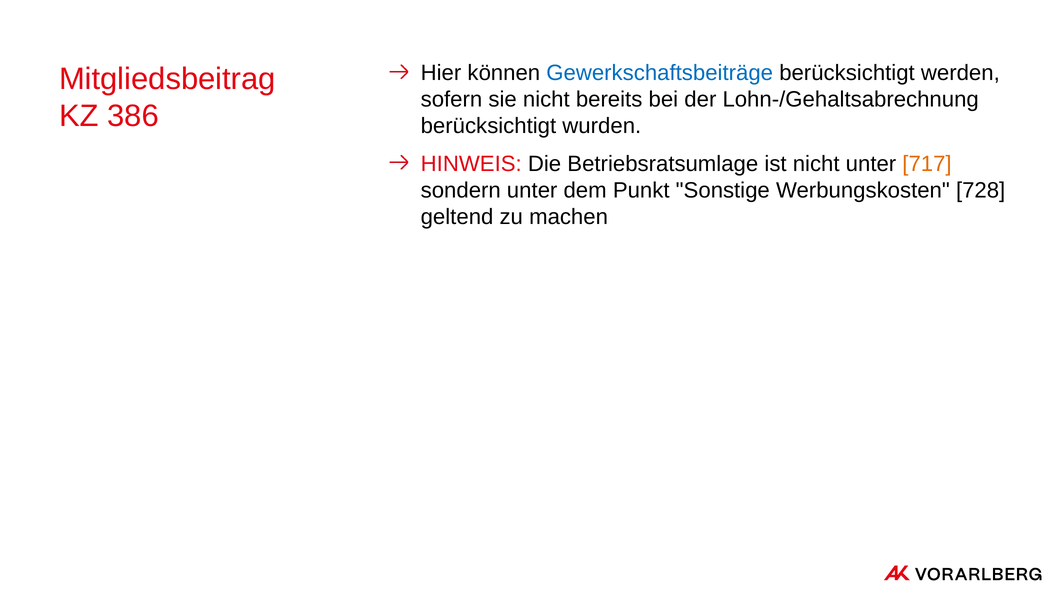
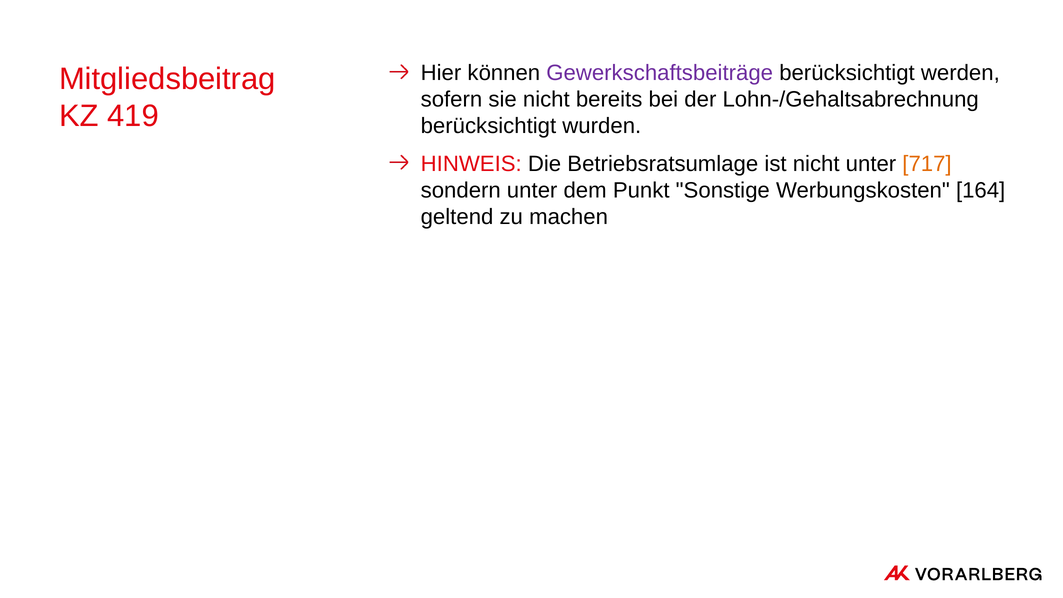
Gewerkschaftsbeiträge colour: blue -> purple (660, 73)
386: 386 -> 419 (133, 116)
728: 728 -> 164 (981, 190)
